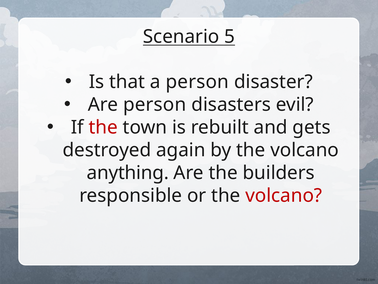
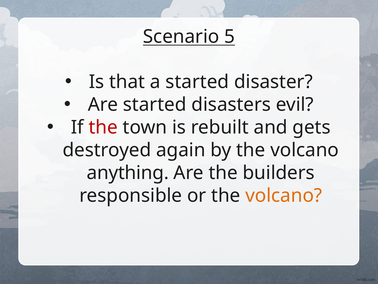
a person: person -> started (197, 82)
Are person: person -> started (155, 104)
volcano colour: red -> orange (284, 195)
